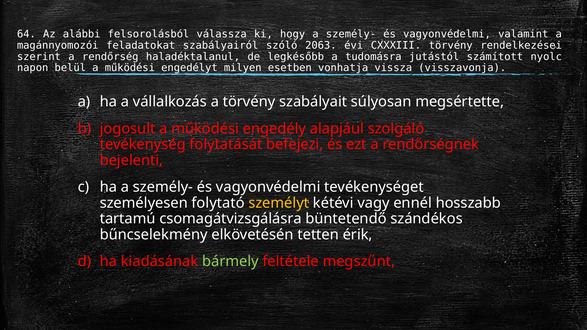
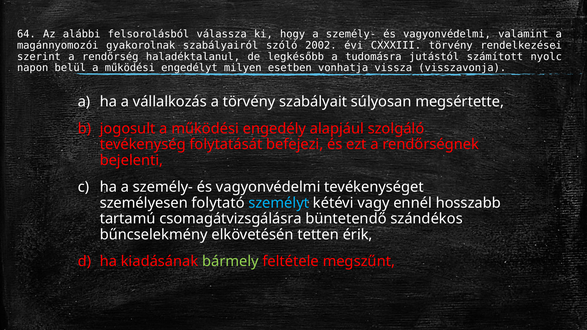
feladatokat: feladatokat -> gyakorolnak (141, 45)
2063: 2063 -> 2002 (321, 45)
személyt colour: yellow -> light blue (279, 203)
